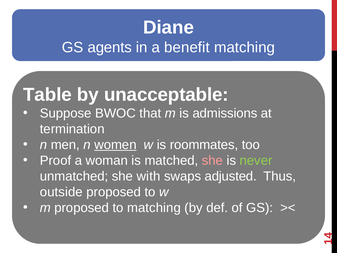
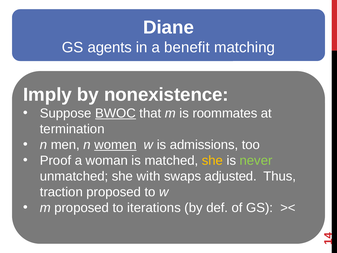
Table: Table -> Imply (47, 95)
unacceptable: unacceptable -> nonexistence (166, 95)
BWOC underline: none -> present (116, 113)
admissions: admissions -> roommates (225, 113)
roommates: roommates -> admissions (204, 145)
she colour: pink -> yellow (212, 160)
outside: outside -> traction (61, 192)
to matching: matching -> iterations (154, 208)
